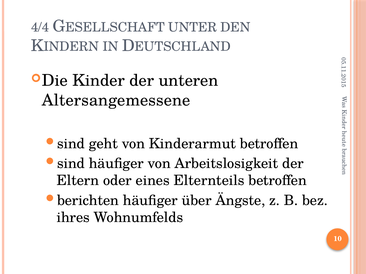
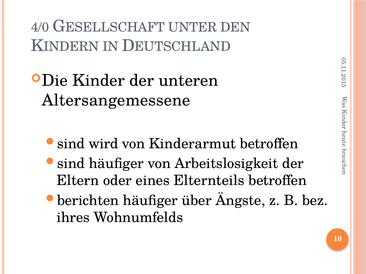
4/4: 4/4 -> 4/0 (40, 27)
geht: geht -> wird (103, 144)
